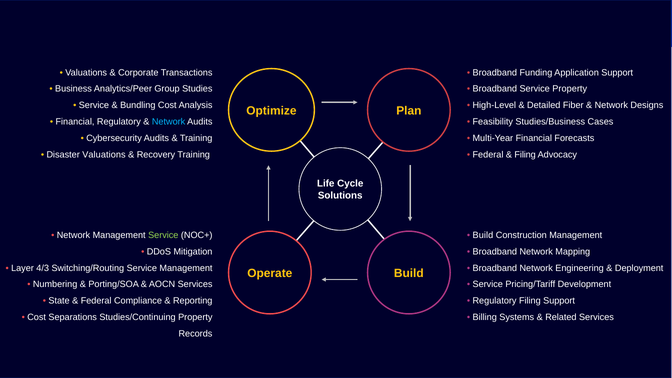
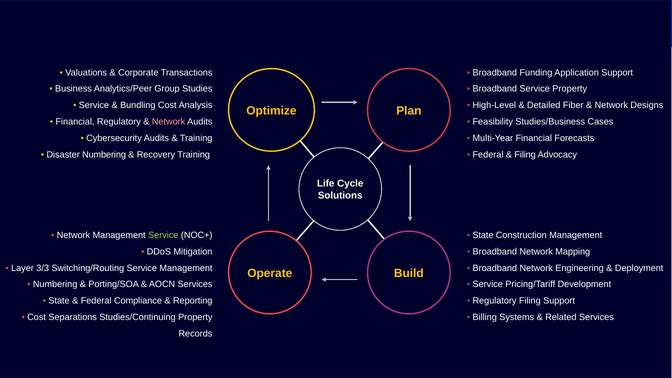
Network colour: light blue -> pink (169, 122)
Disaster Valuations: Valuations -> Numbering (104, 155)
Build: Build -> State (483, 235)
4/3: 4/3 -> 3/3 (43, 268)
